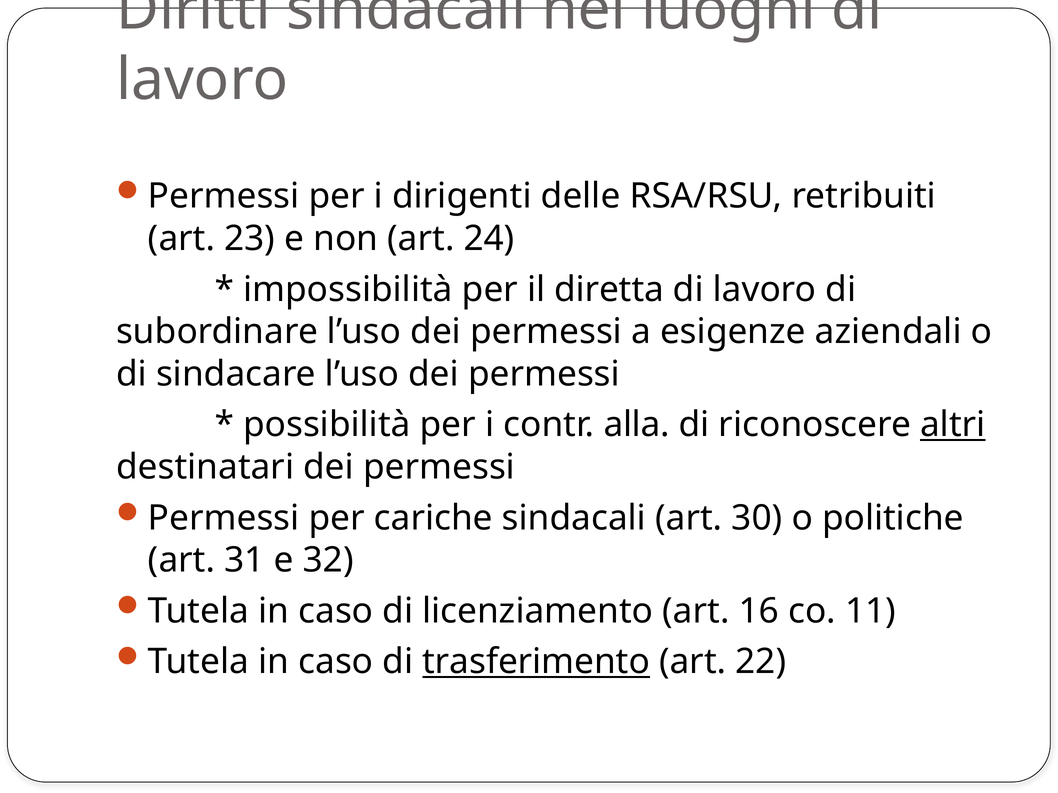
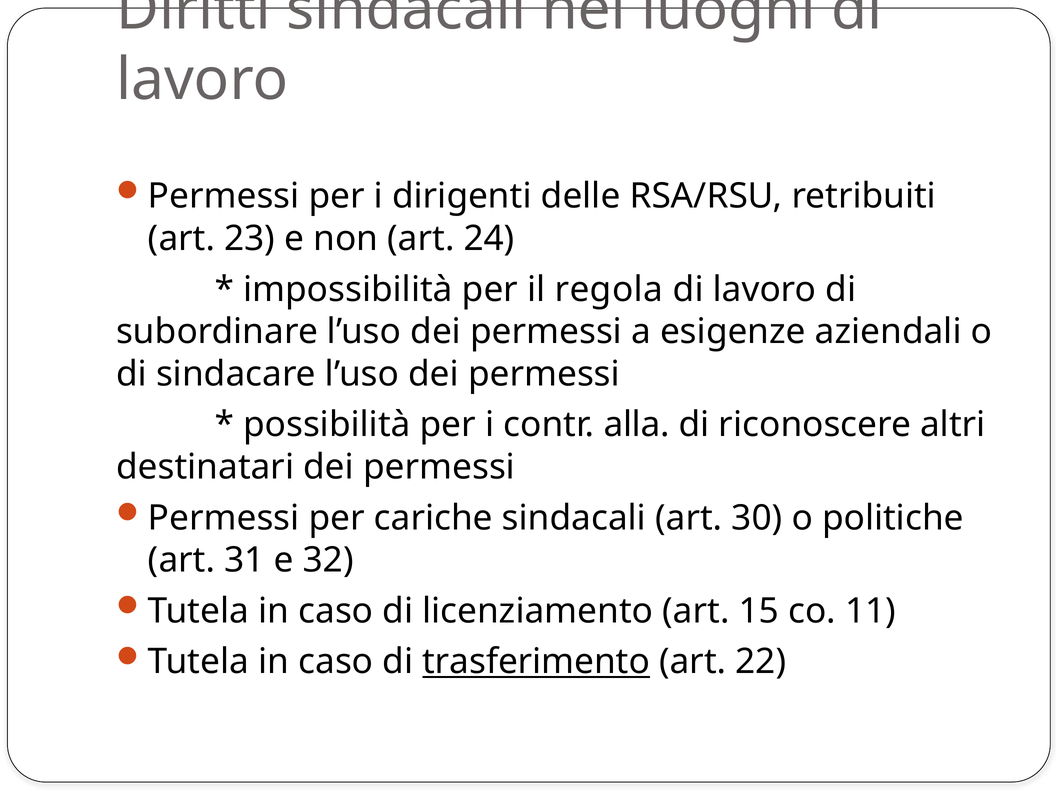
diretta: diretta -> regola (609, 290)
altri underline: present -> none (953, 425)
16: 16 -> 15 (759, 611)
